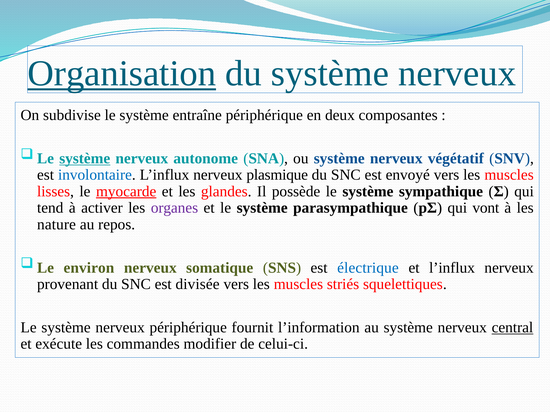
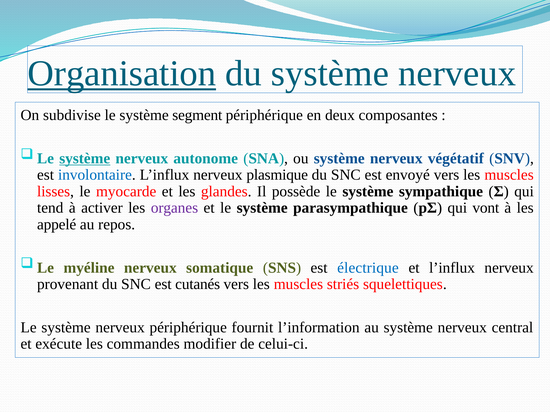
entraîne: entraîne -> segment (197, 115)
myocarde underline: present -> none (126, 192)
nature: nature -> appelé (57, 225)
environ: environ -> myéline (89, 268)
divisée: divisée -> cutanés (198, 284)
central underline: present -> none (512, 328)
